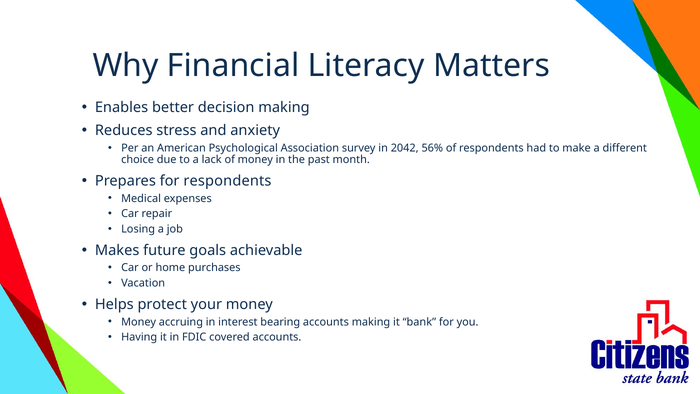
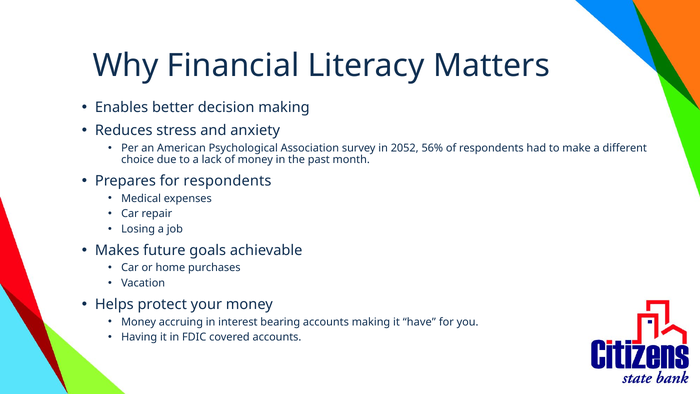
2042: 2042 -> 2052 (405, 148)
bank: bank -> have (419, 322)
